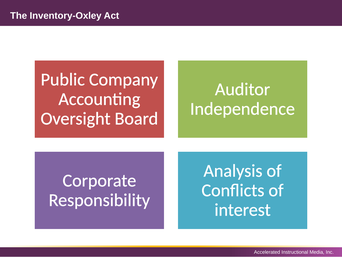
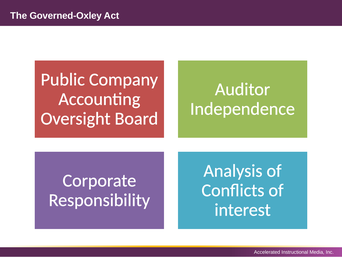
Inventory-Oxley: Inventory-Oxley -> Governed-Oxley (66, 16)
